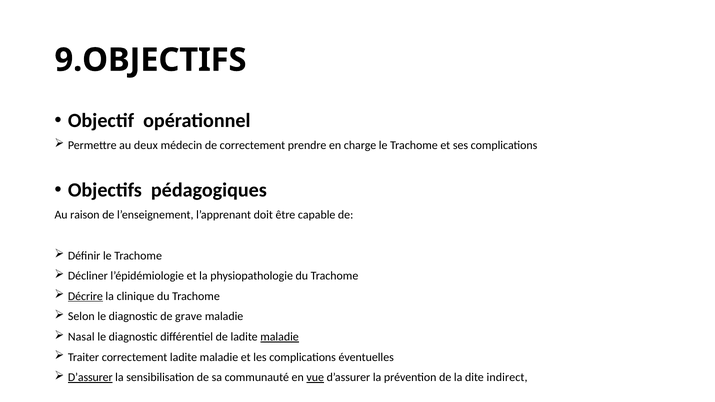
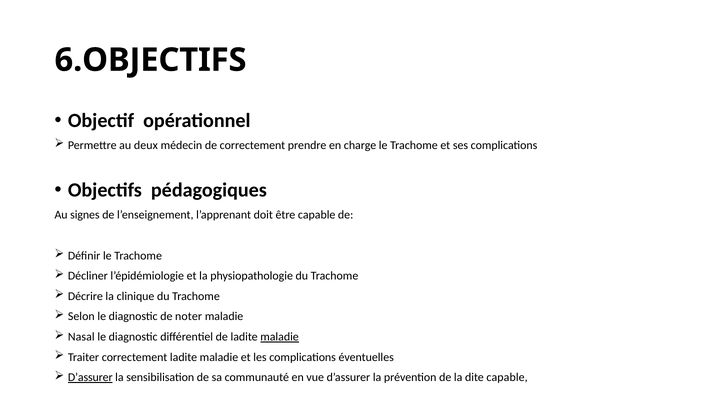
9.OBJECTIFS: 9.OBJECTIFS -> 6.OBJECTIFS (151, 60)
raison: raison -> signes (85, 215)
Décrire underline: present -> none (85, 296)
grave: grave -> noter (189, 317)
vue underline: present -> none (315, 378)
dite indirect: indirect -> capable (507, 378)
